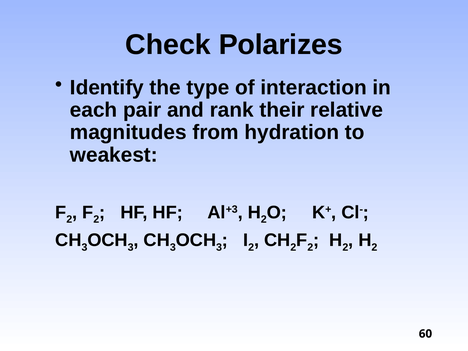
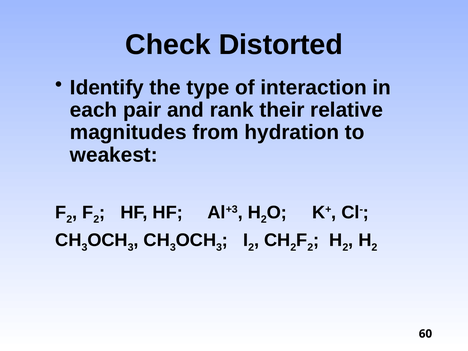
Polarizes: Polarizes -> Distorted (281, 45)
